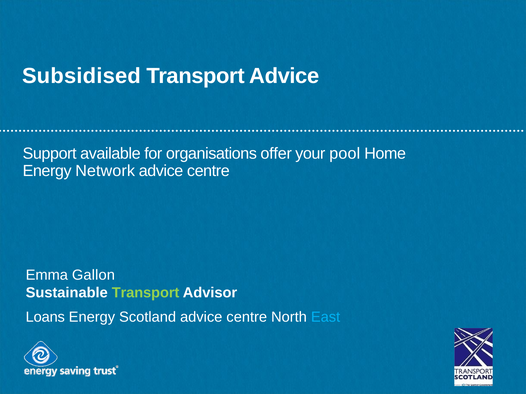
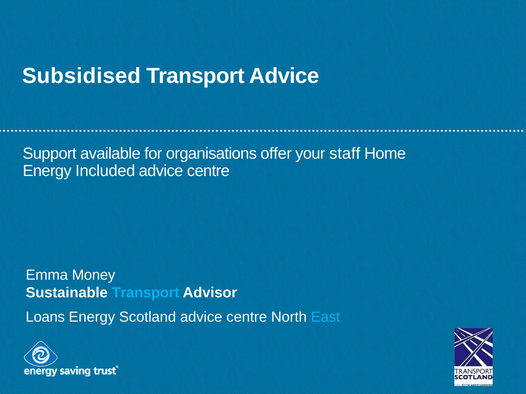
pool: pool -> staff (345, 154)
Network: Network -> Included (105, 171)
Gallon: Gallon -> Money (94, 275)
Transport colour: light green -> light blue (146, 293)
